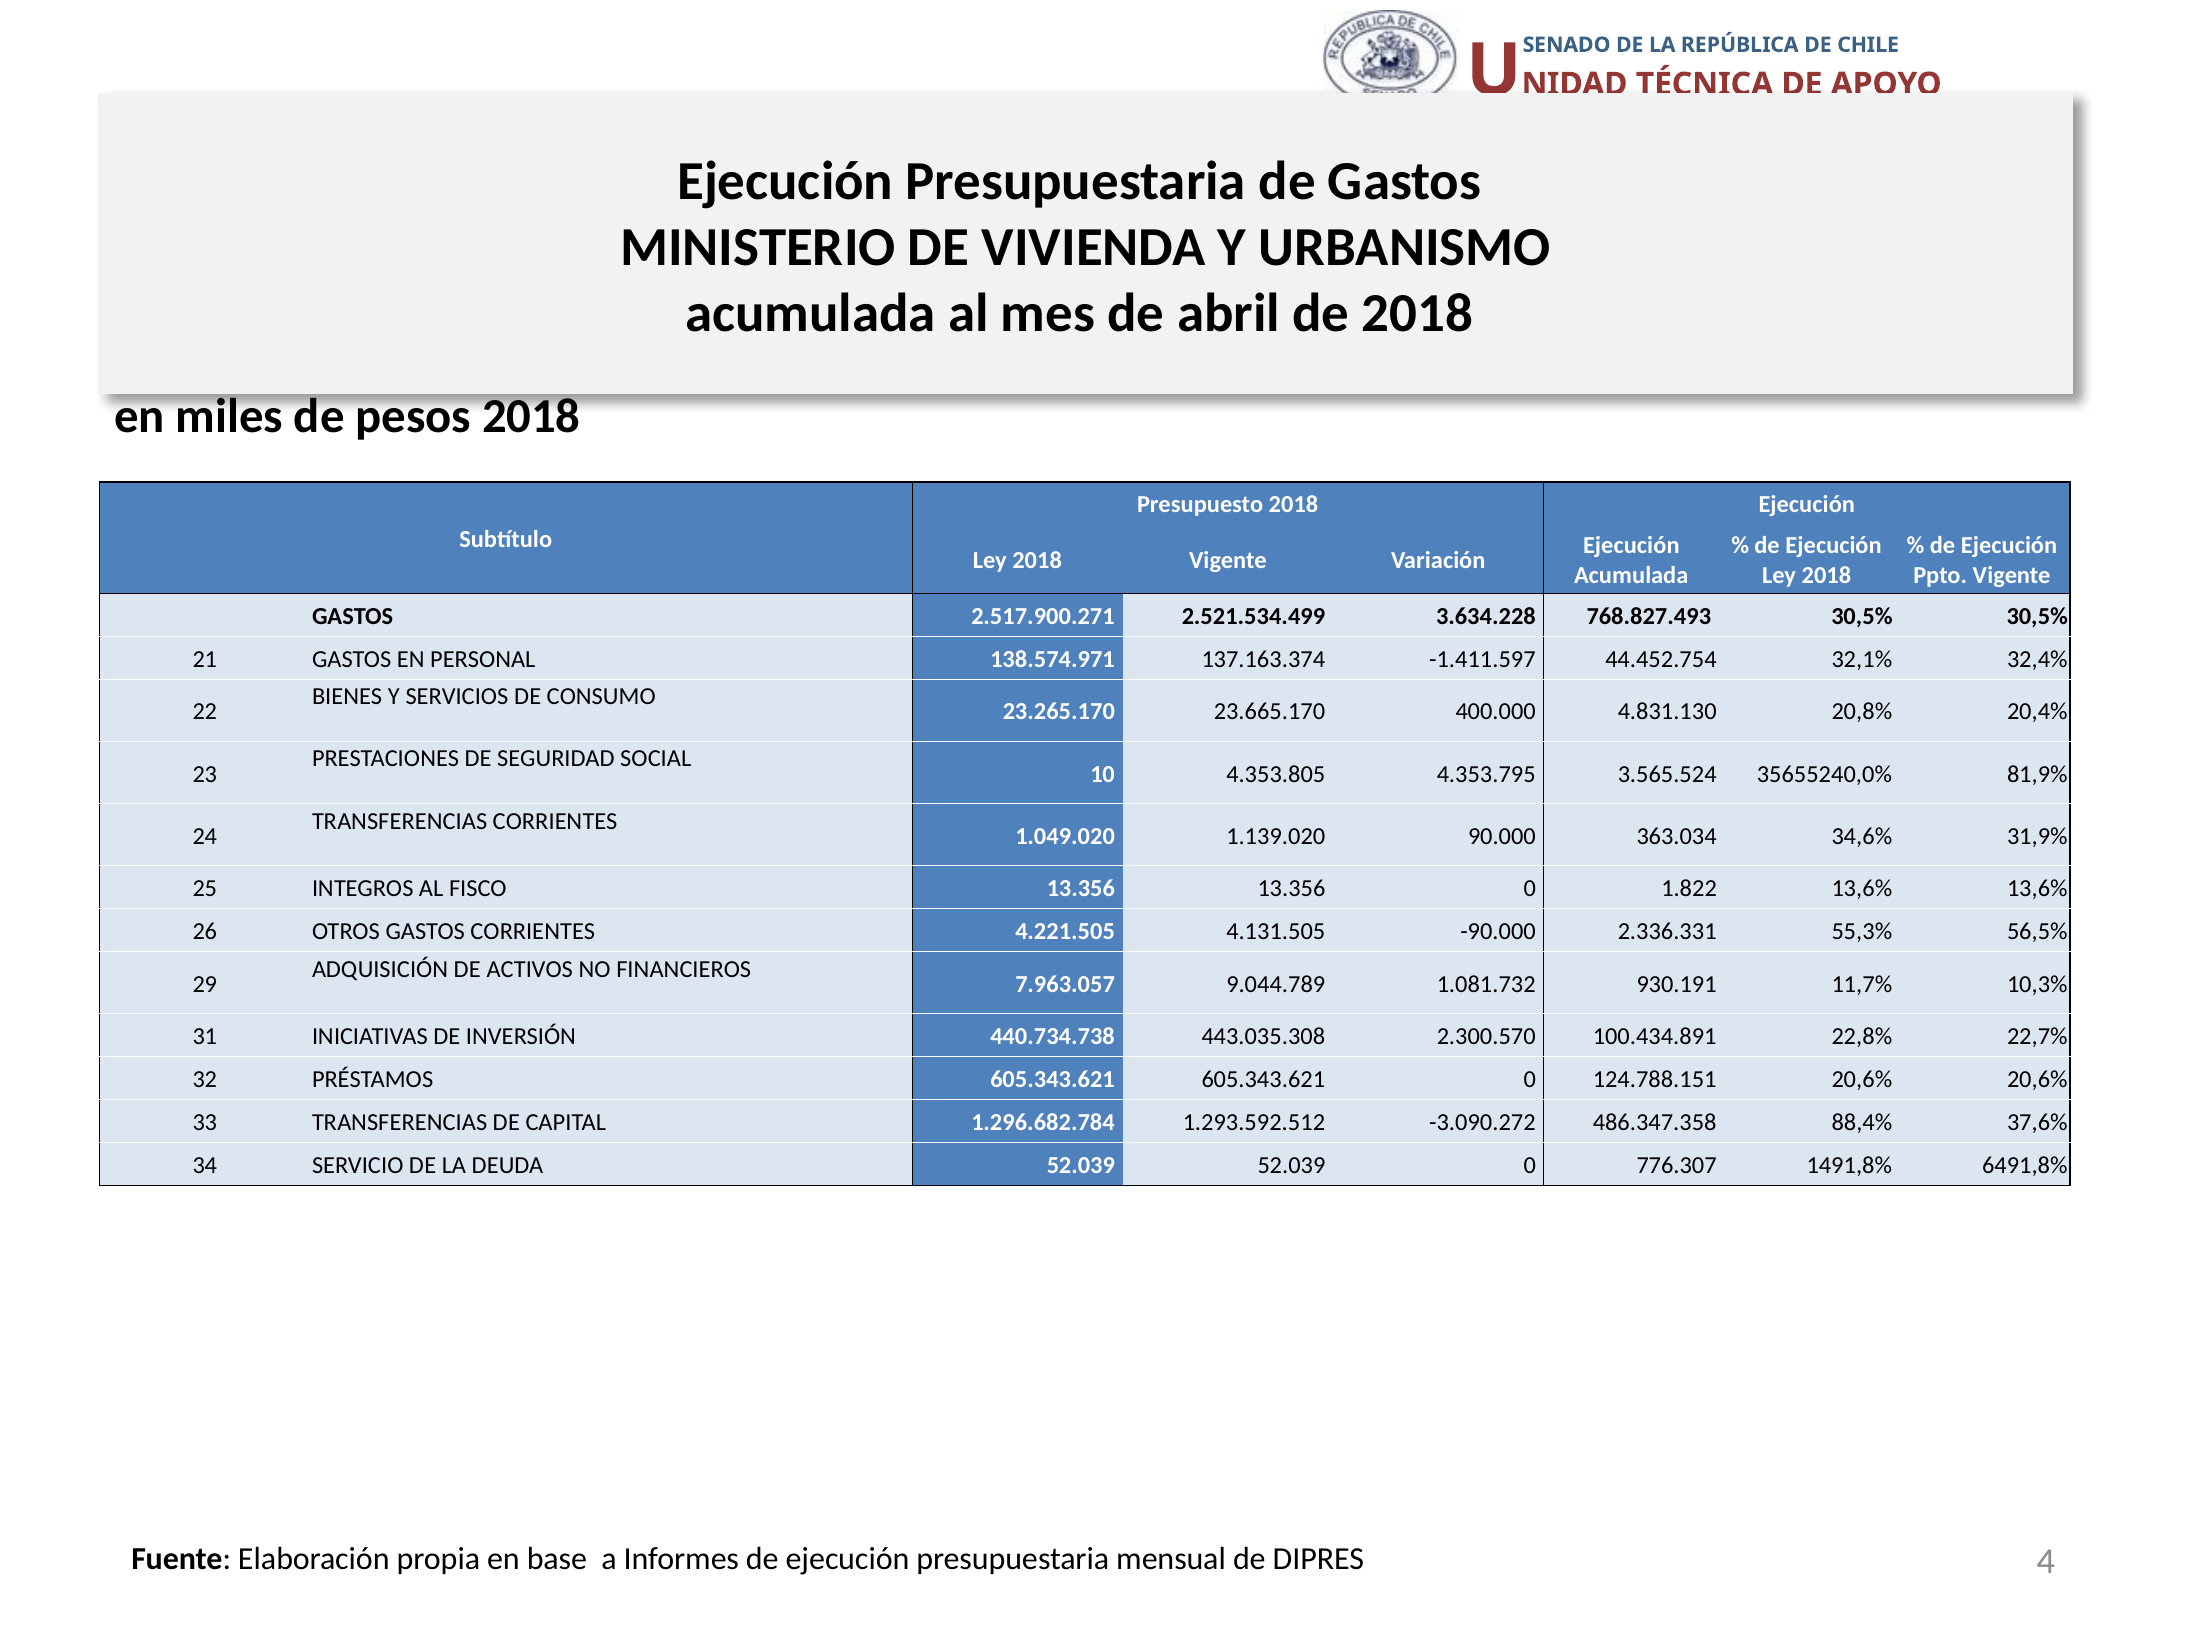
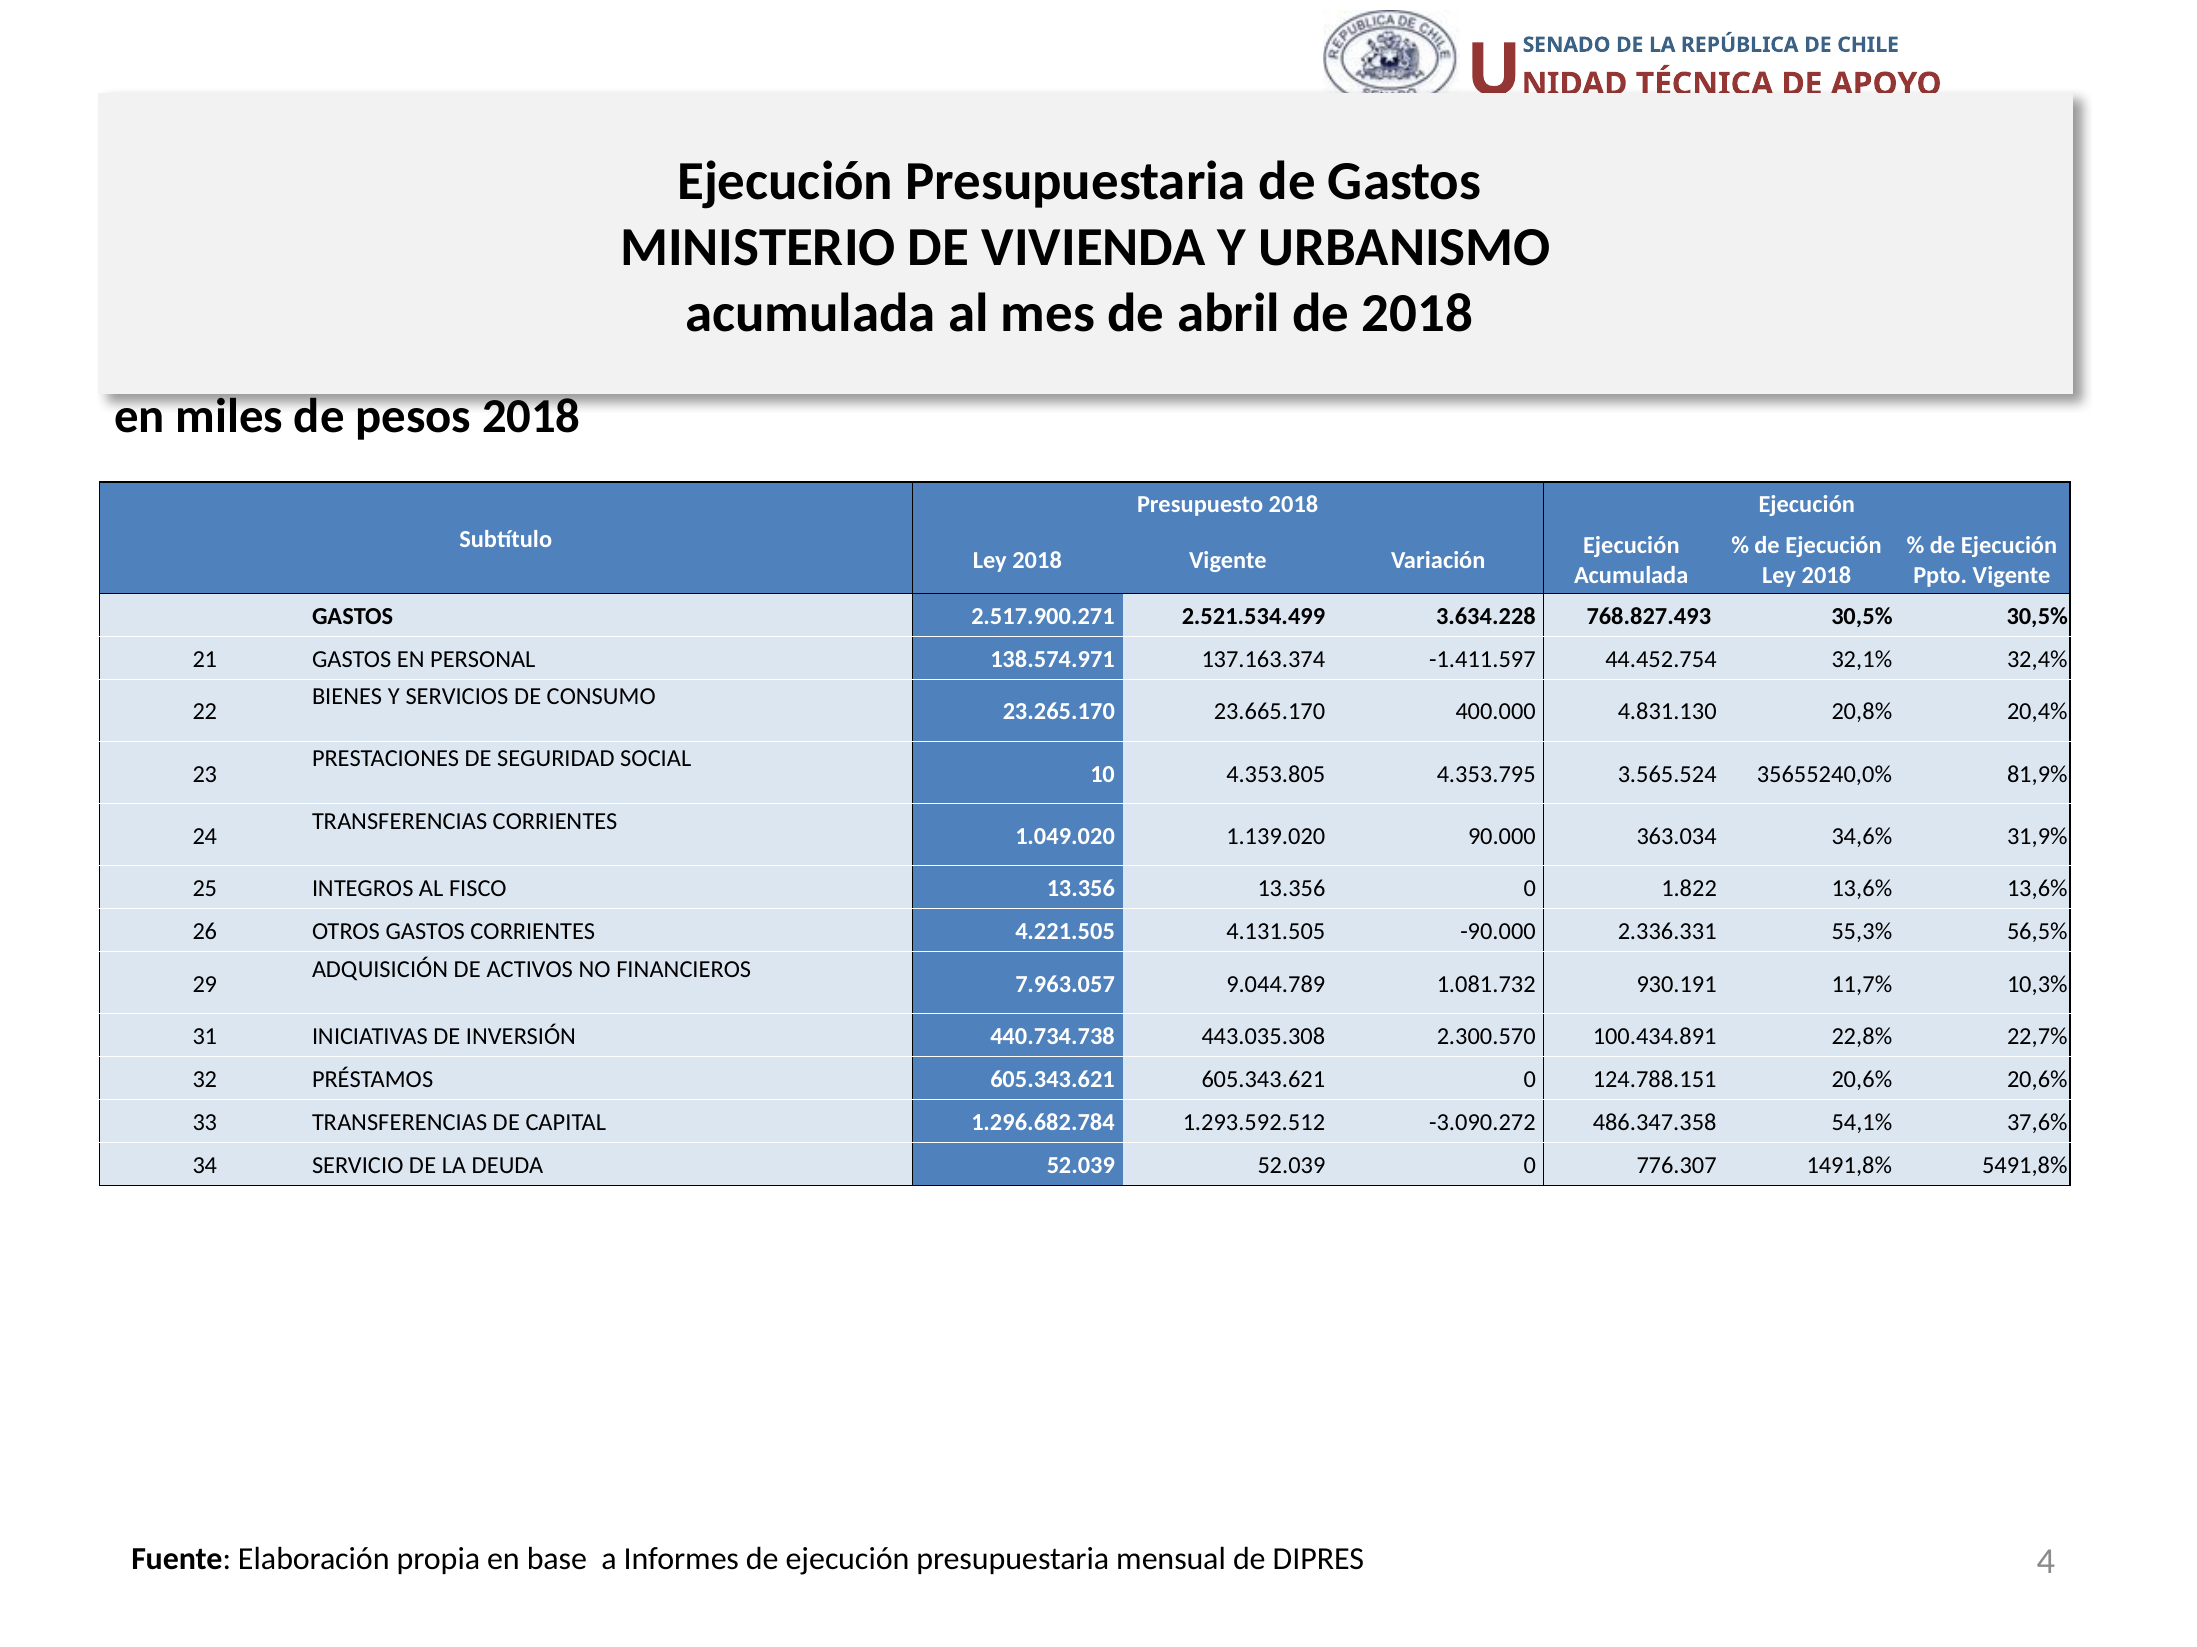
88,4%: 88,4% -> 54,1% (1862, 1123)
6491,8%: 6491,8% -> 5491,8% (2025, 1166)
